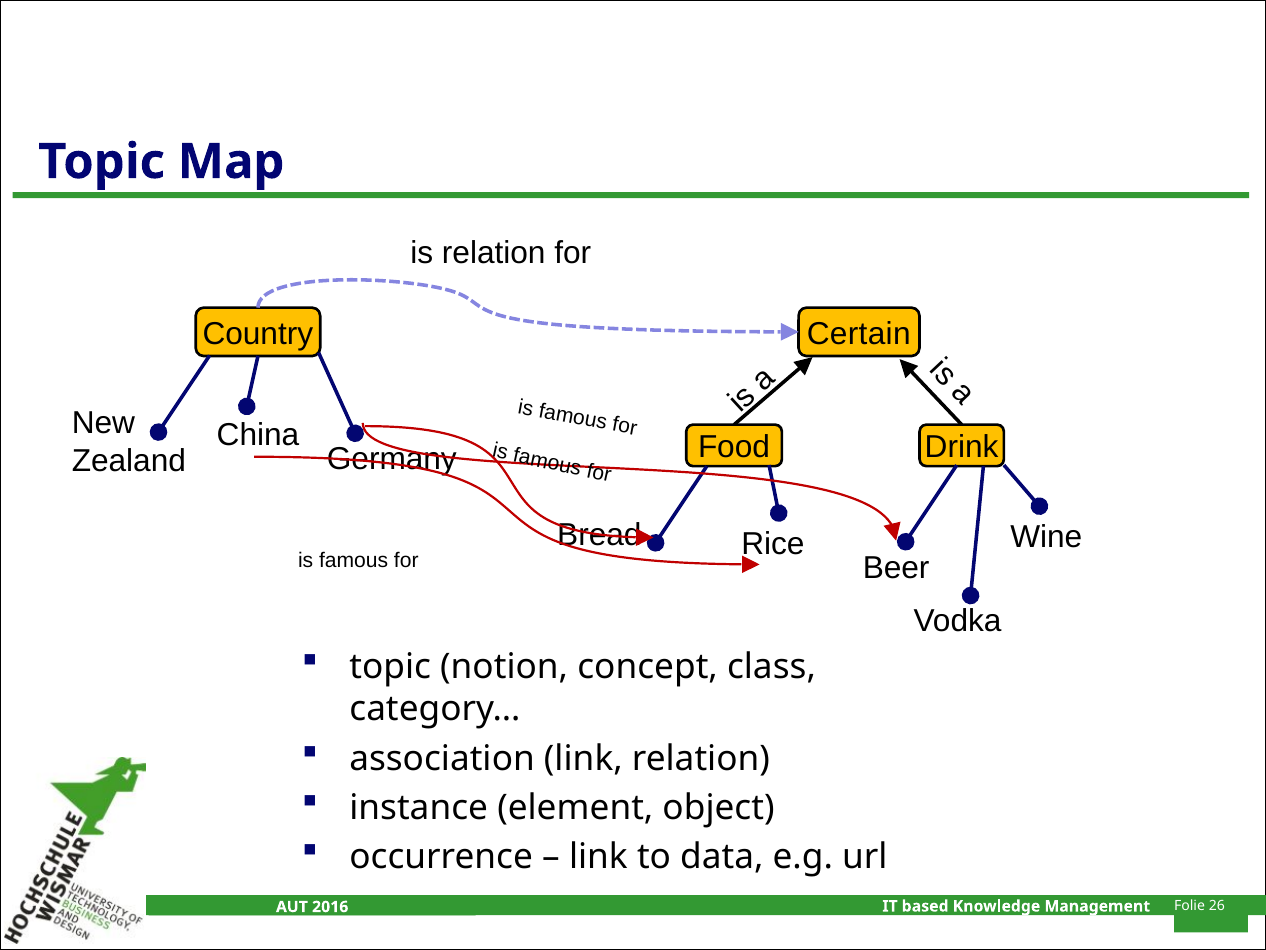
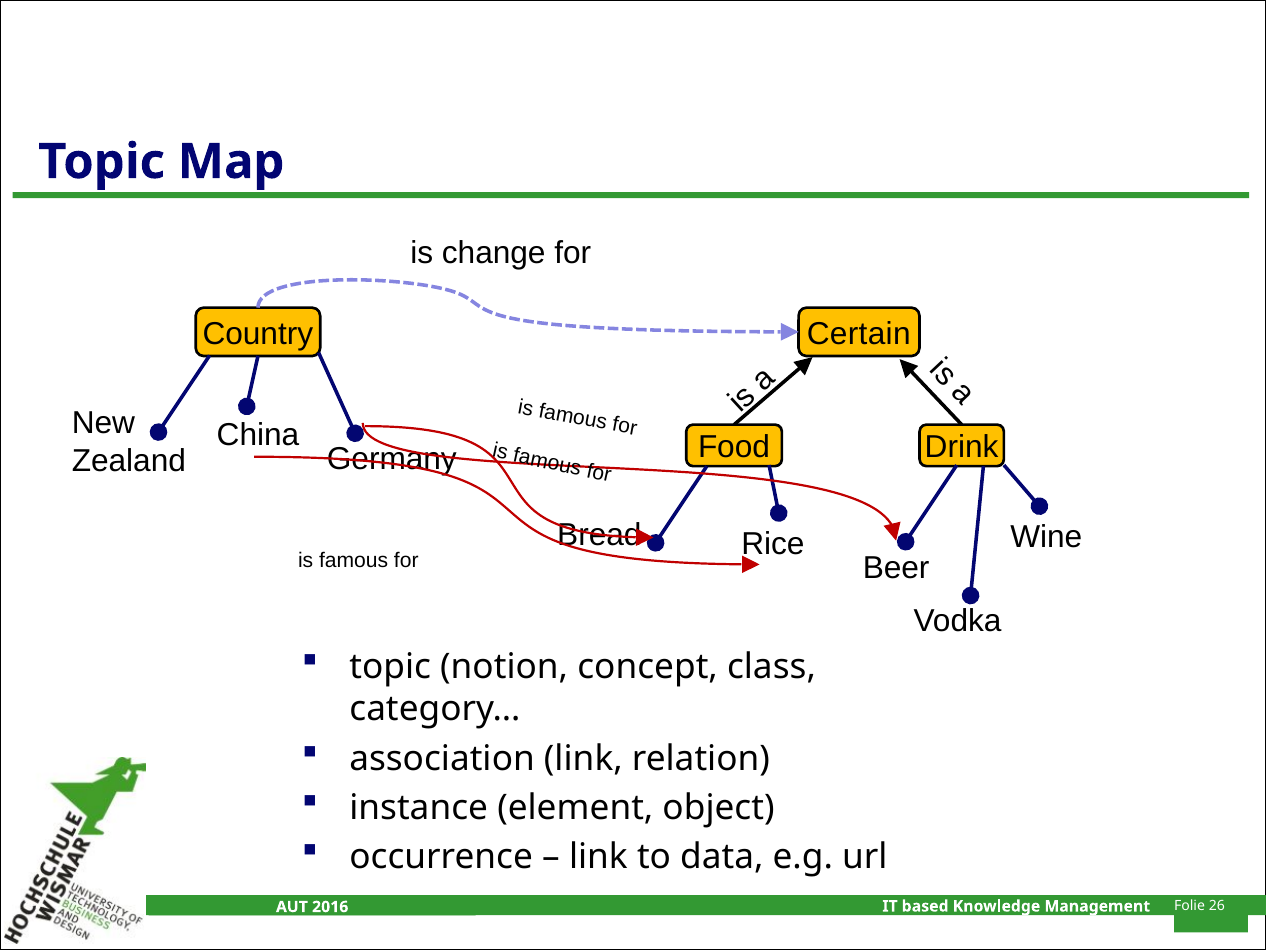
is relation: relation -> change (494, 252)
